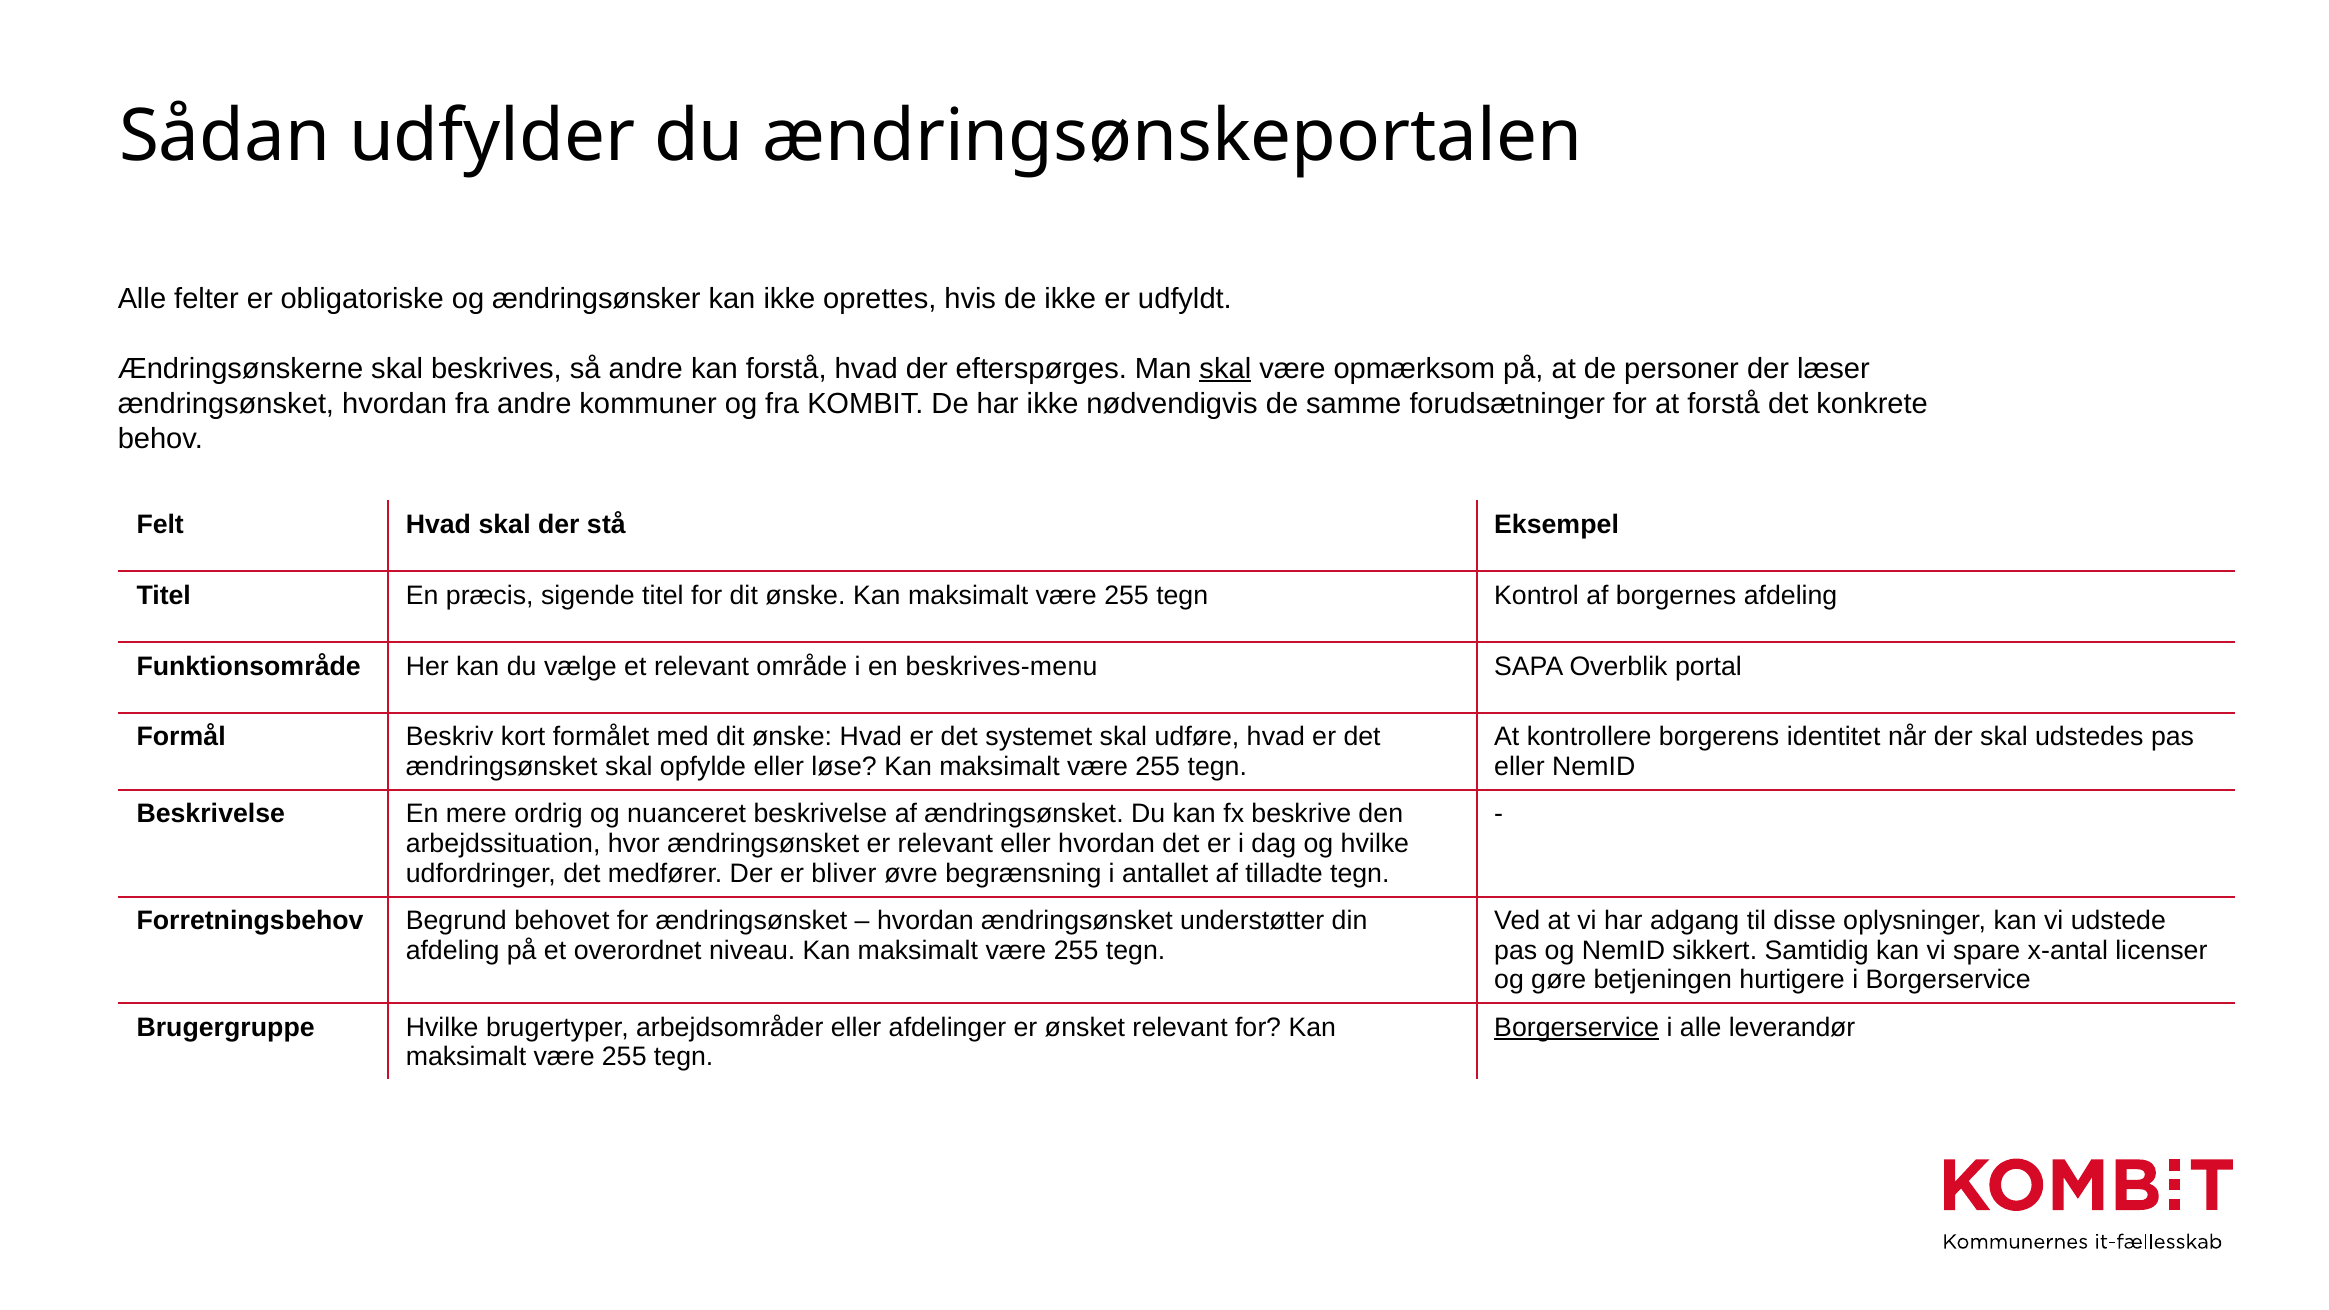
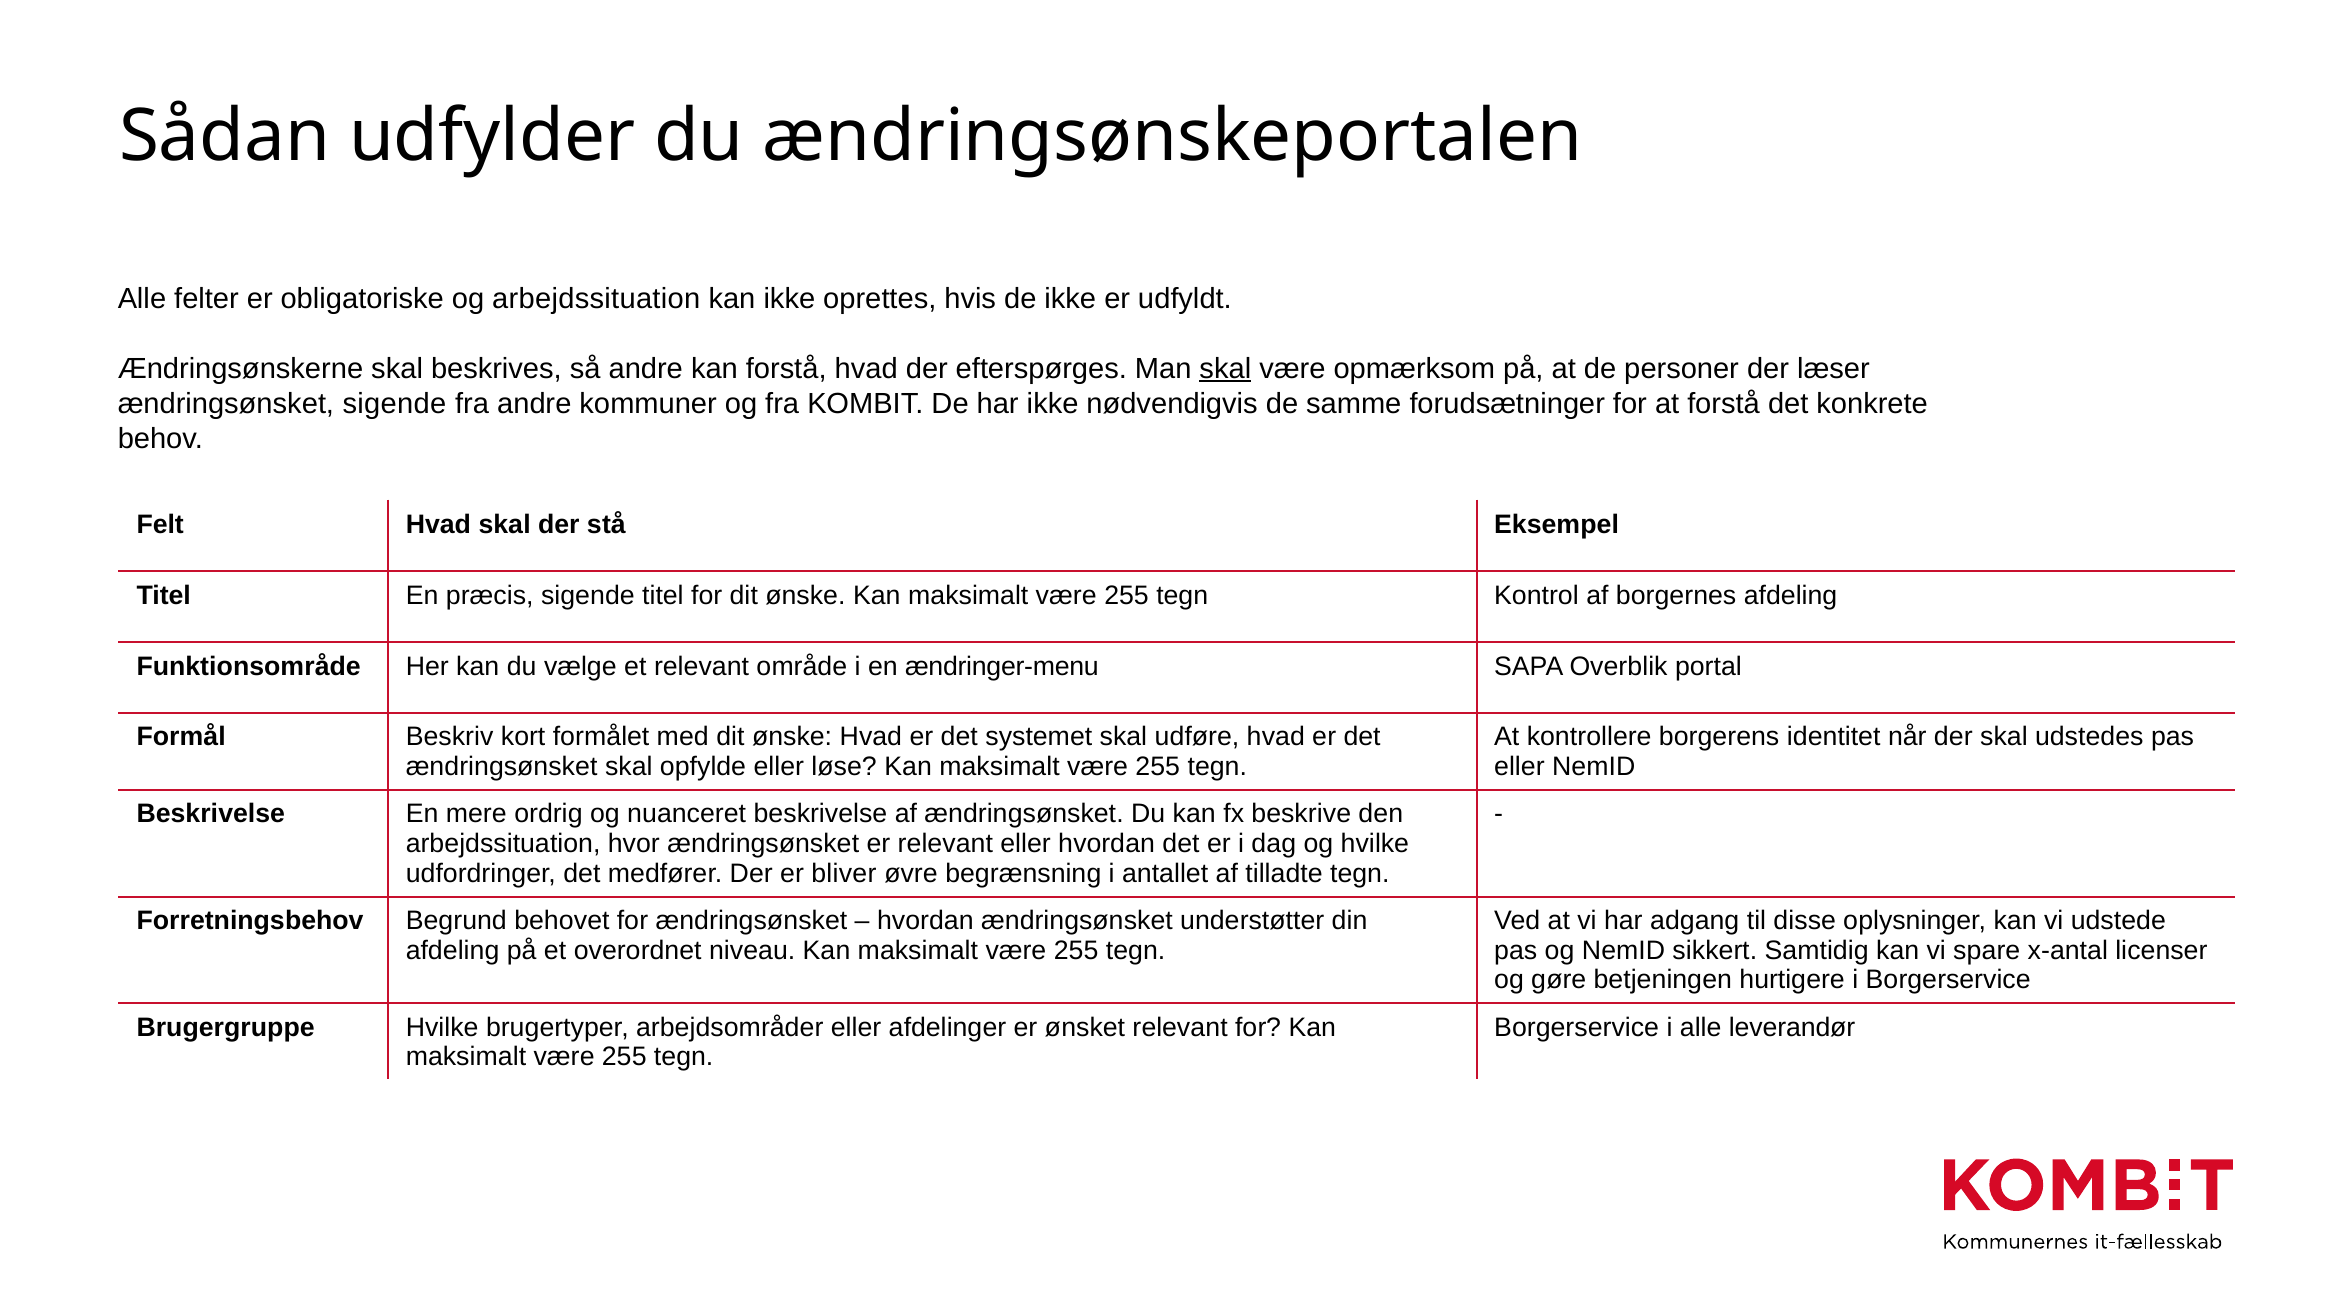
og ændringsønsker: ændringsønsker -> arbejdssituation (596, 299)
ændringsønsket hvordan: hvordan -> sigende (394, 404)
beskrives-menu: beskrives-menu -> ændringer-menu (1002, 666)
Borgerservice underline: present -> none (1577, 1027)
